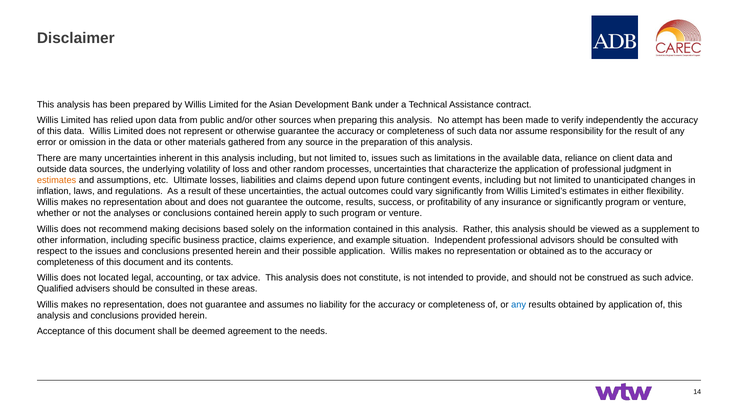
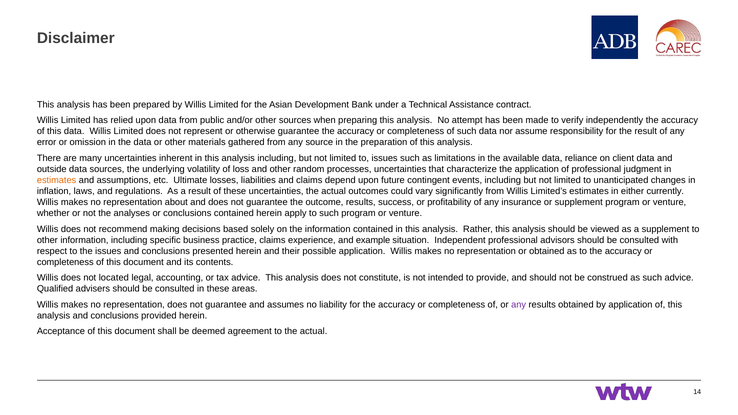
flexibility: flexibility -> currently (665, 191)
or significantly: significantly -> supplement (579, 202)
any colour: blue -> purple (519, 305)
to the needs: needs -> actual (314, 331)
